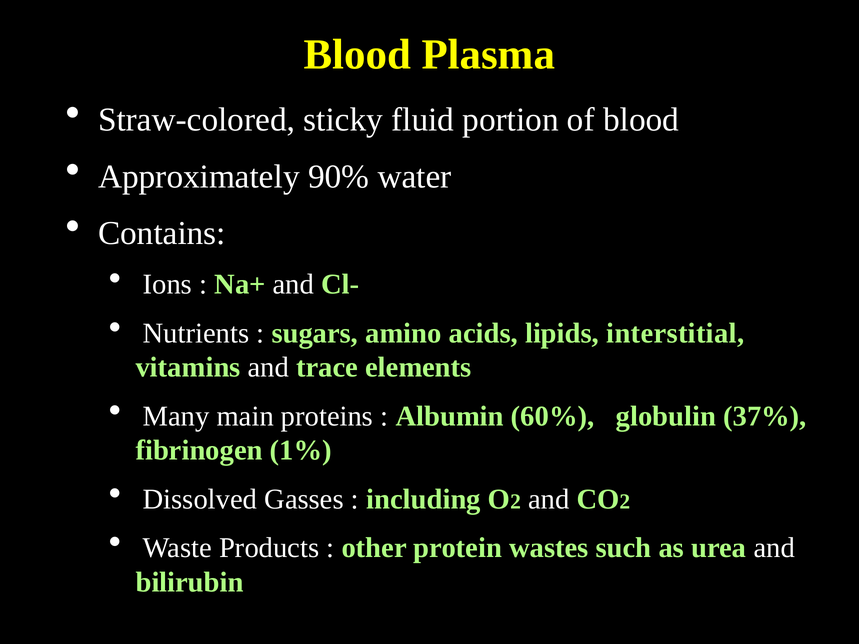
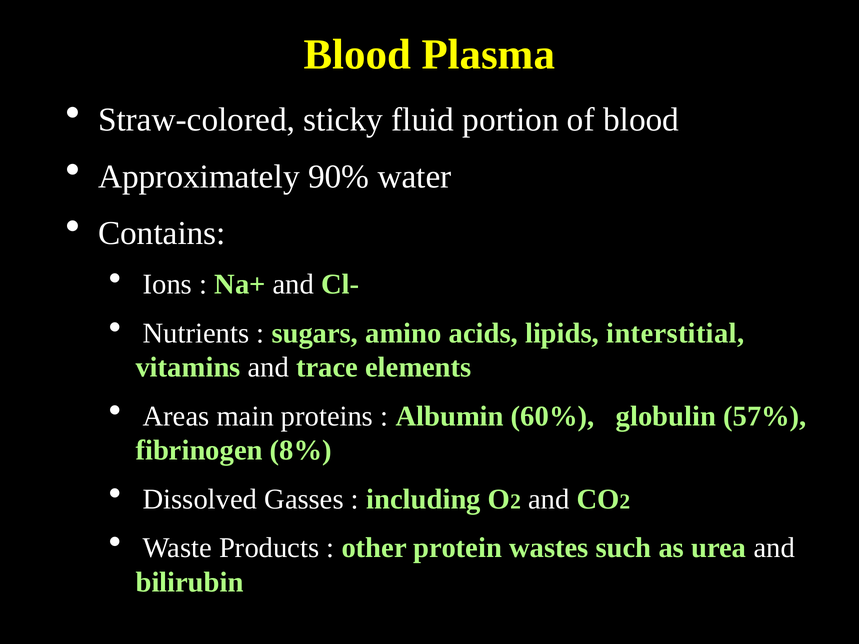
Many: Many -> Areas (176, 416)
37%: 37% -> 57% (765, 416)
1%: 1% -> 8% (301, 451)
